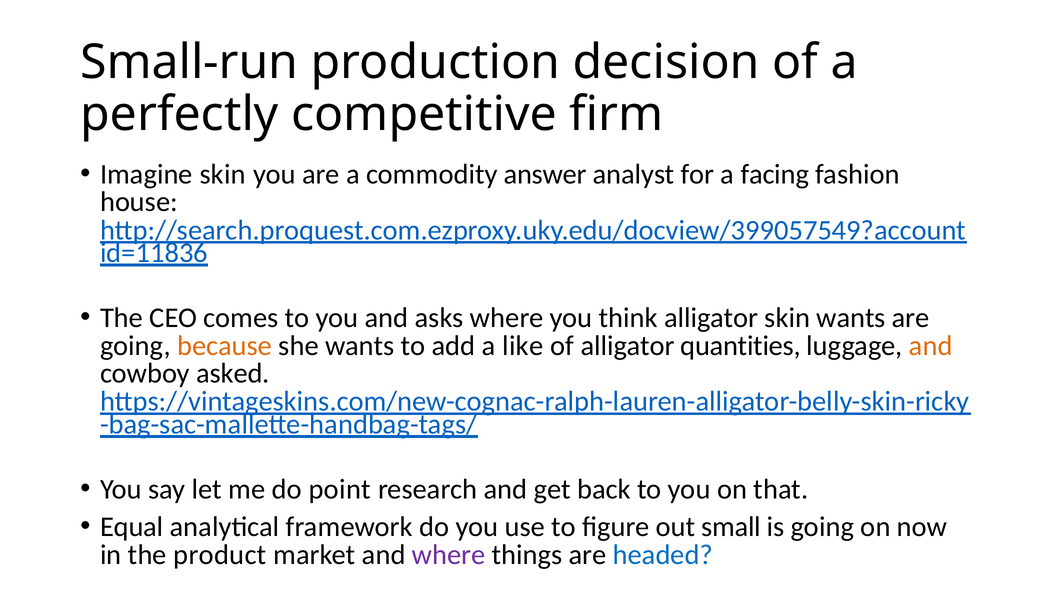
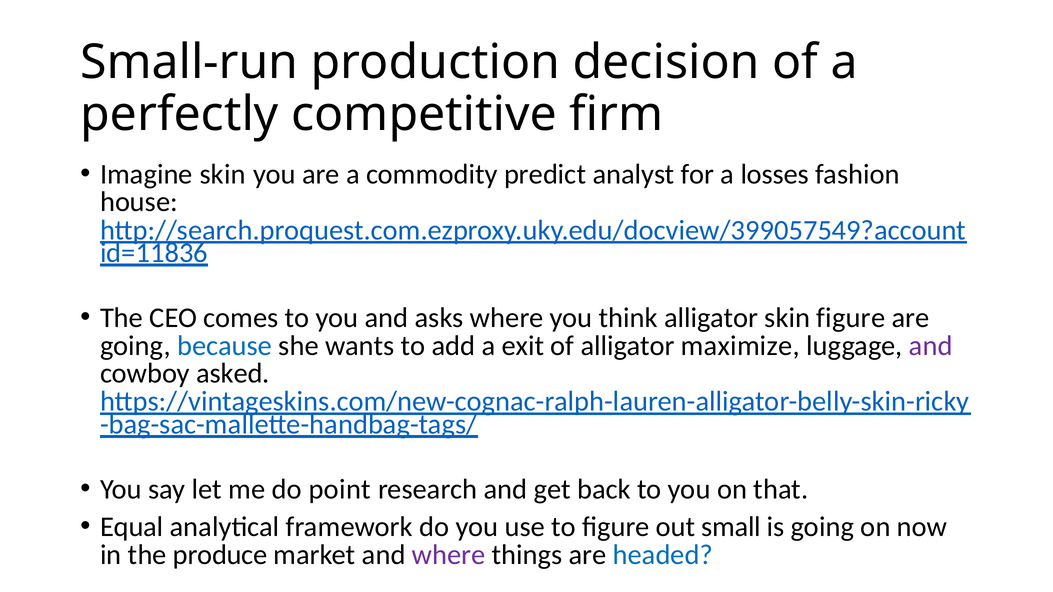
answer: answer -> predict (545, 174)
facing: facing -> losses (775, 174)
skin wants: wants -> figure (851, 318)
because colour: orange -> blue (225, 346)
like: like -> exit (523, 346)
quantities: quantities -> maximize (740, 346)
and colour: orange -> purple (931, 346)
product: product -> produce (220, 555)
